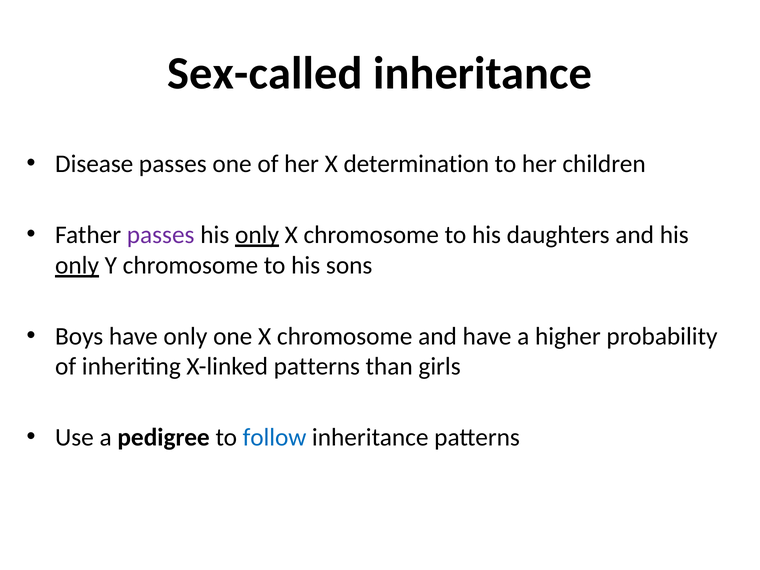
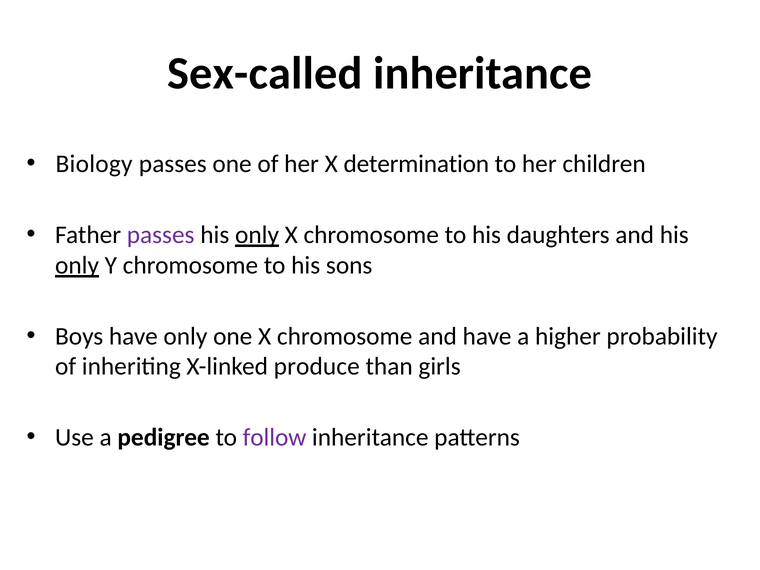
Disease: Disease -> Biology (94, 164)
X-linked patterns: patterns -> produce (317, 367)
follow colour: blue -> purple (275, 437)
